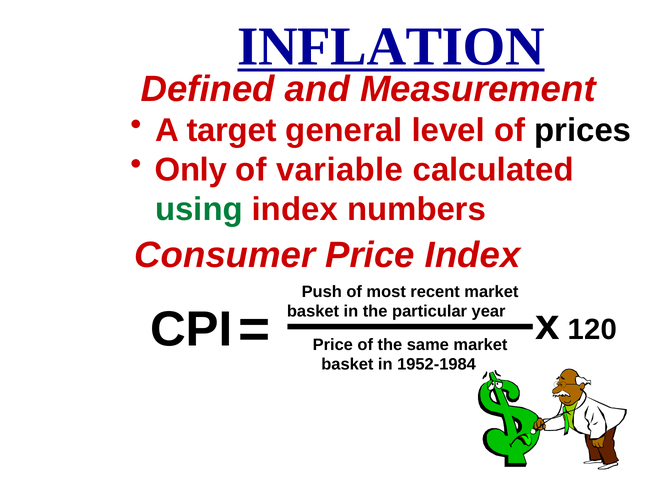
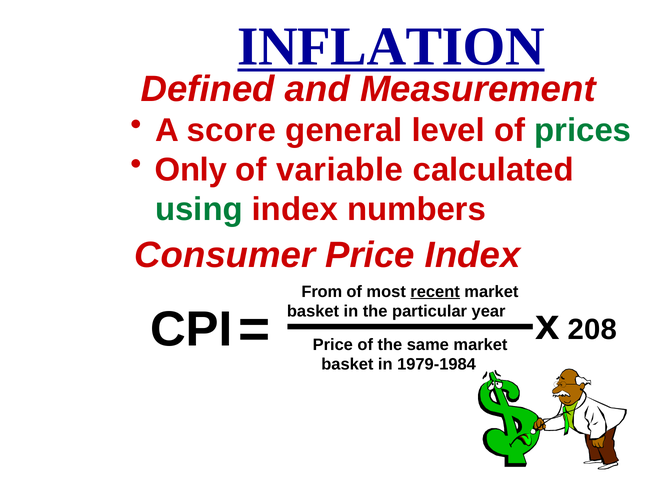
target: target -> score (231, 130)
prices colour: black -> green (583, 130)
Push: Push -> From (322, 292)
recent underline: none -> present (435, 292)
120: 120 -> 208 (592, 330)
1952-1984: 1952-1984 -> 1979-1984 (437, 365)
